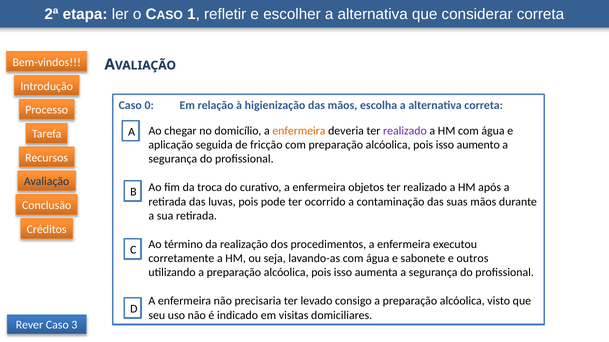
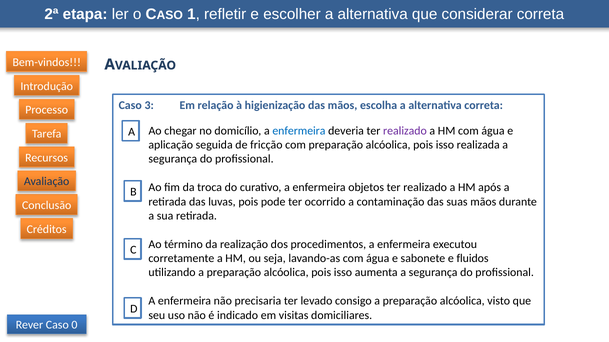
0: 0 -> 3 (149, 105)
enfermeira colour: orange -> blue (299, 131)
aumento: aumento -> realizada (478, 145)
outros: outros -> fluidos (473, 259)
3: 3 -> 0 (74, 326)
